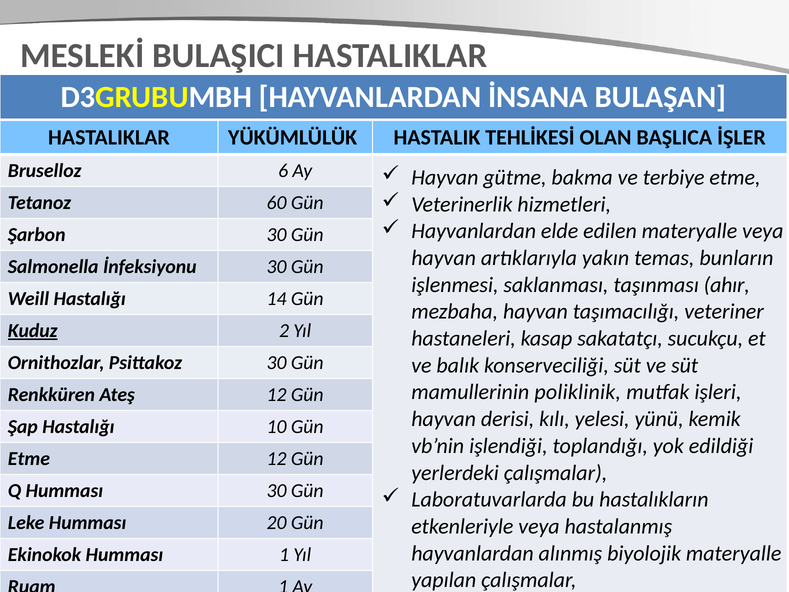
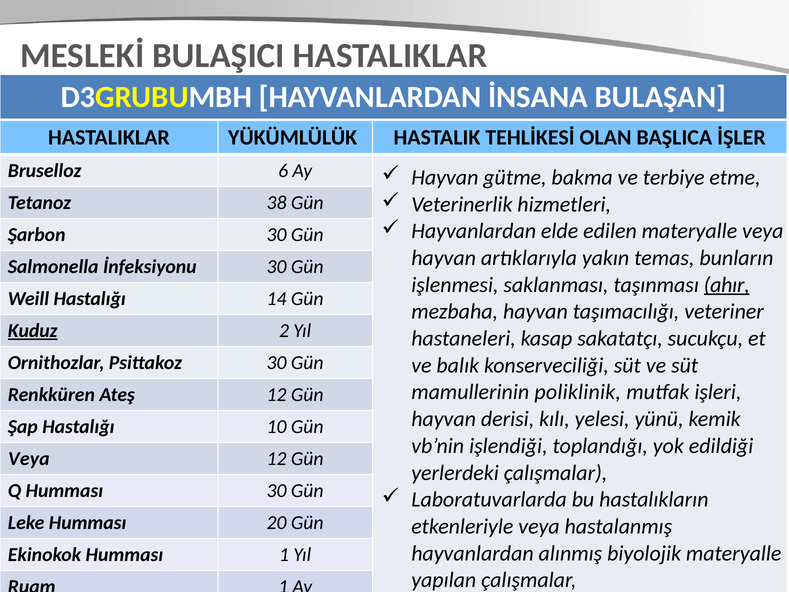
60: 60 -> 38 (277, 203)
ahır underline: none -> present (727, 285)
Etme: Etme -> Veya (29, 459)
